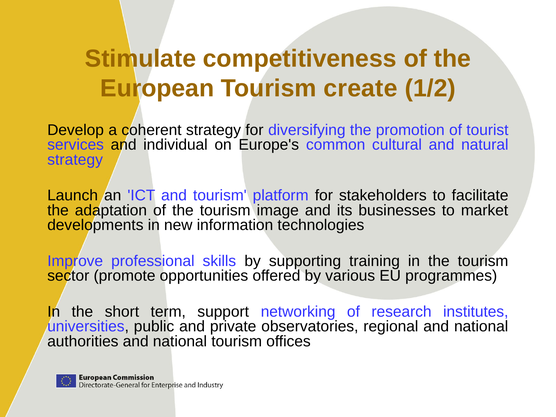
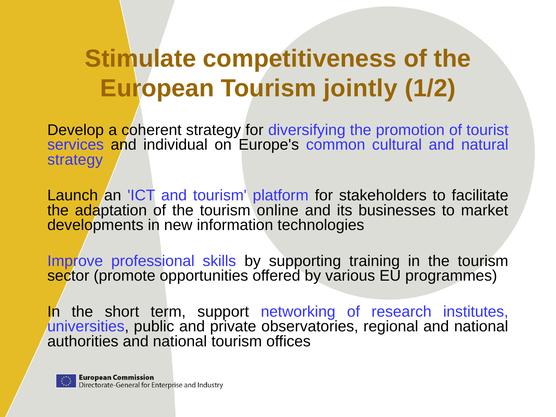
create: create -> jointly (361, 88)
image: image -> online (278, 210)
